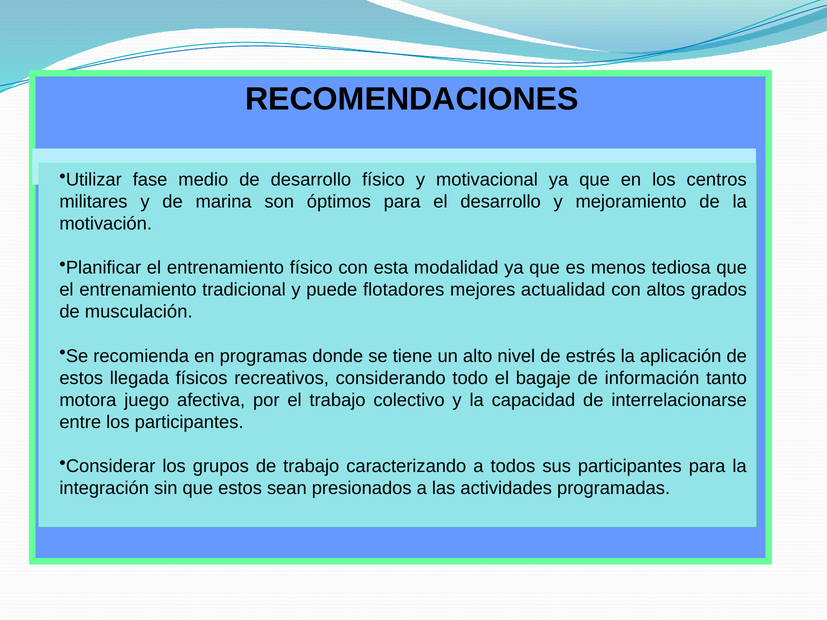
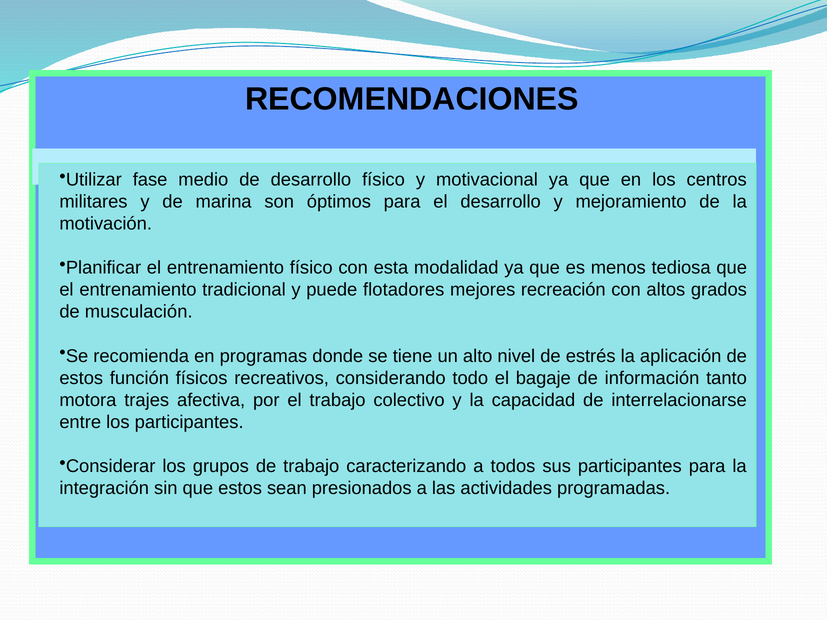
actualidad: actualidad -> recreación (563, 290)
llegada: llegada -> función (139, 378)
juego: juego -> trajes (147, 400)
